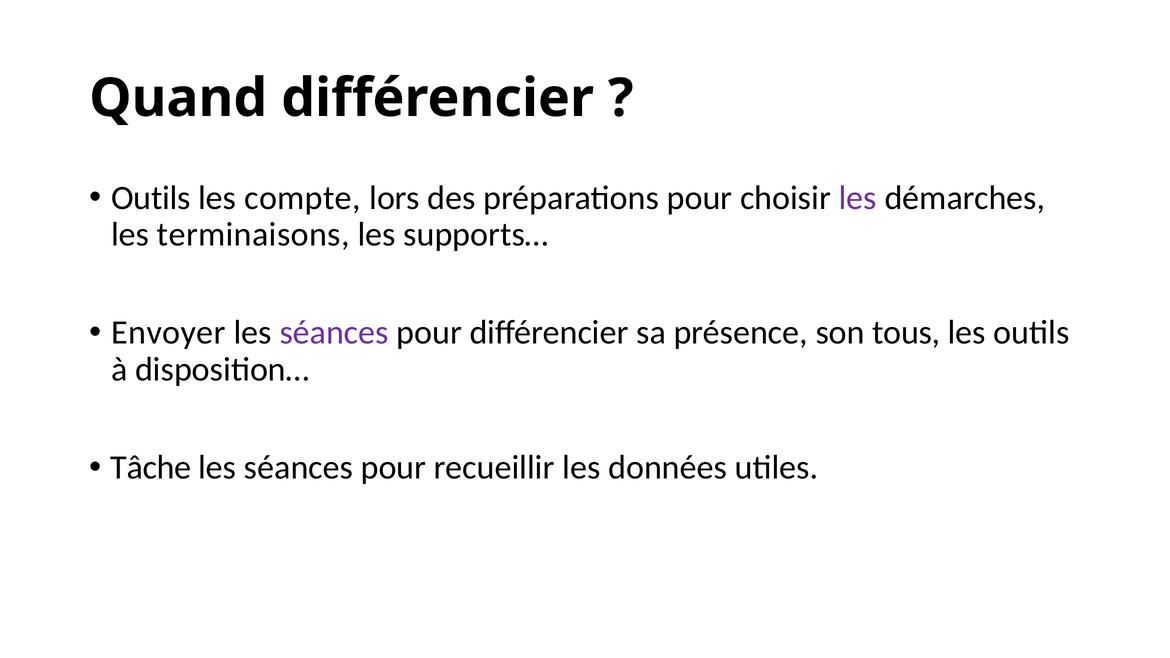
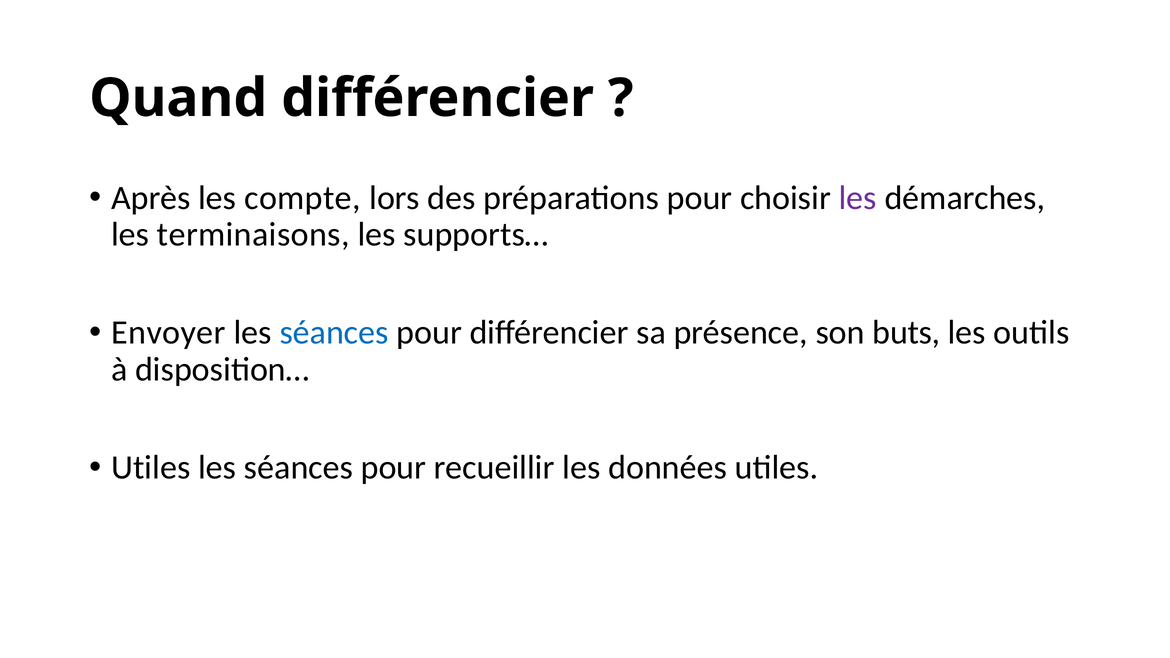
Outils: Outils -> Après (151, 198)
séances colour: purple -> blue (334, 333)
tous: tous -> buts (906, 333)
Tâche: Tâche -> Utiles (151, 468)
